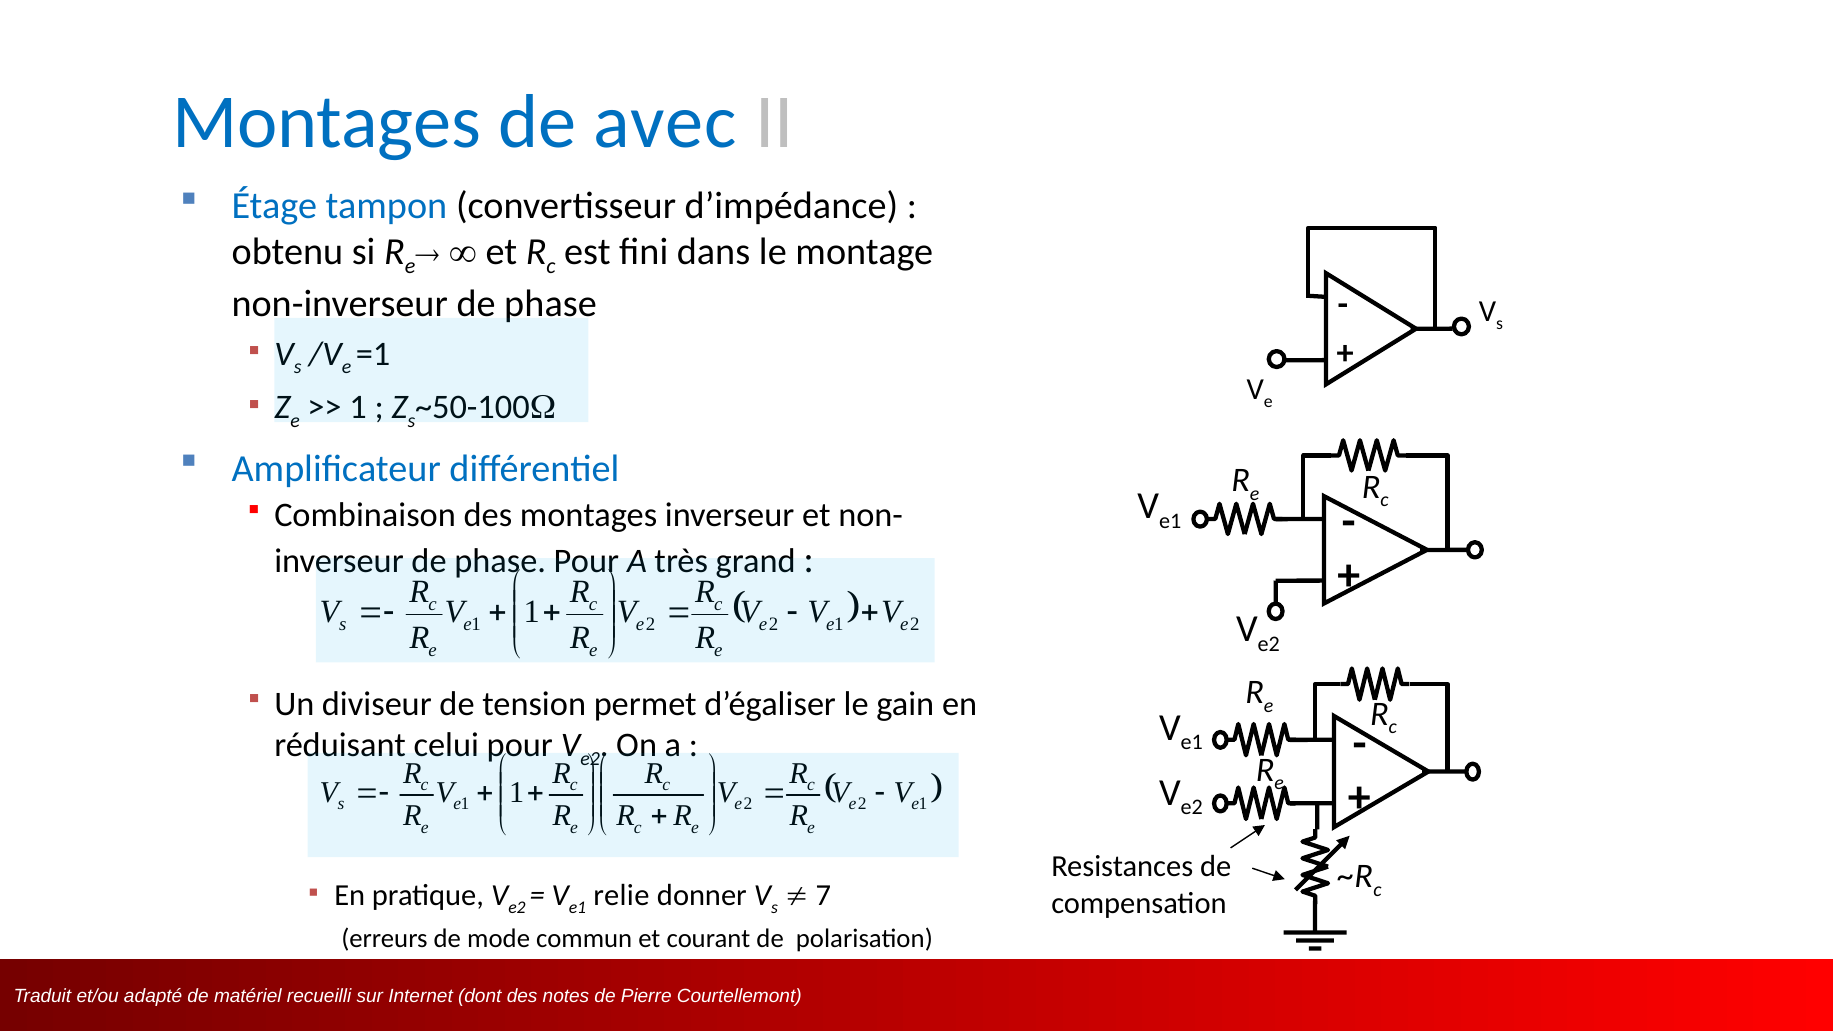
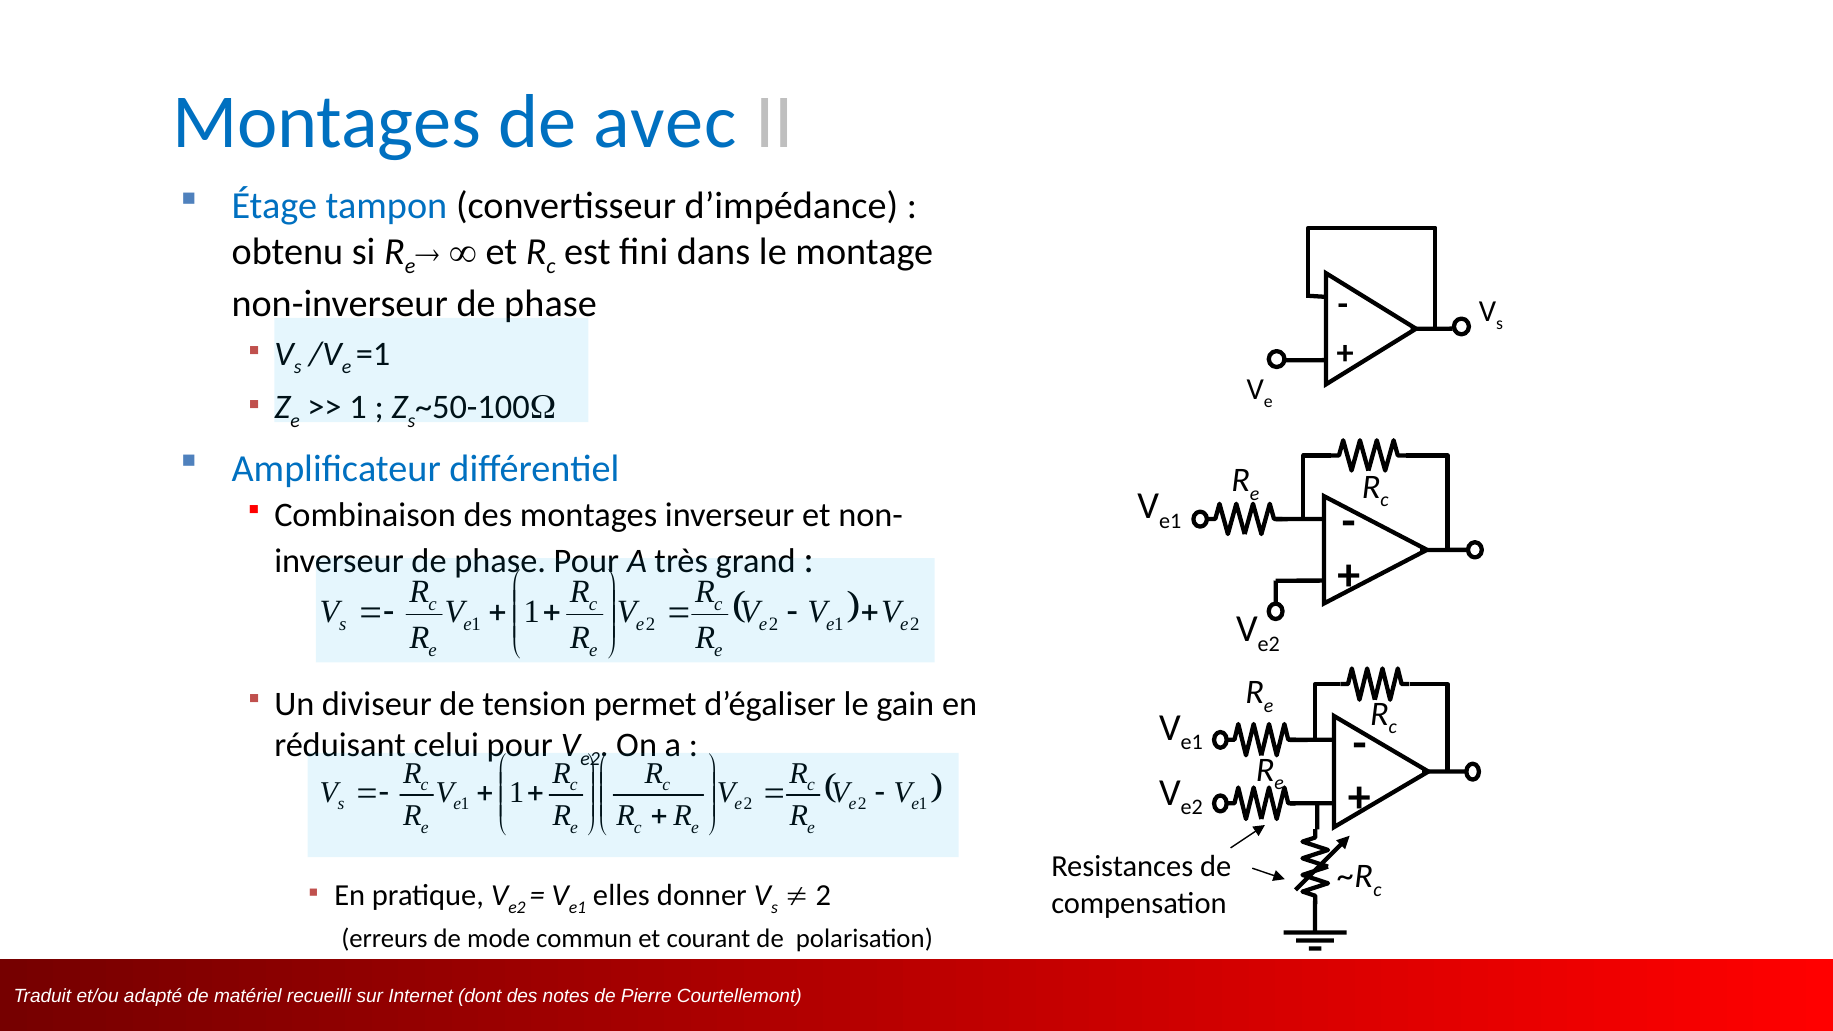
relie: relie -> elles (621, 895)
7: 7 -> 2 (823, 895)
